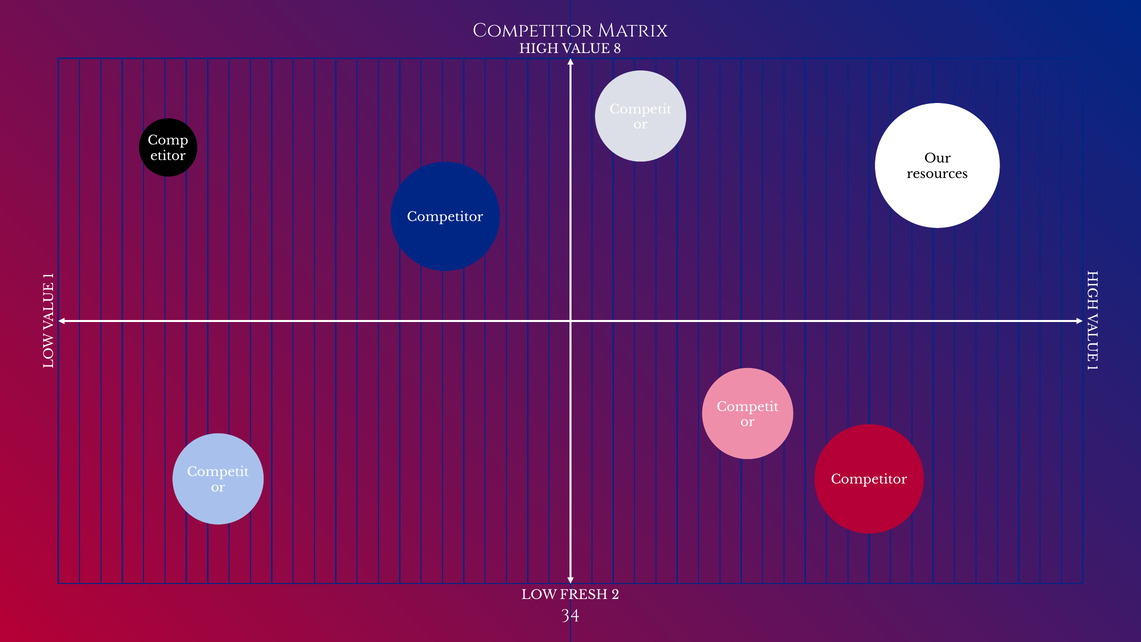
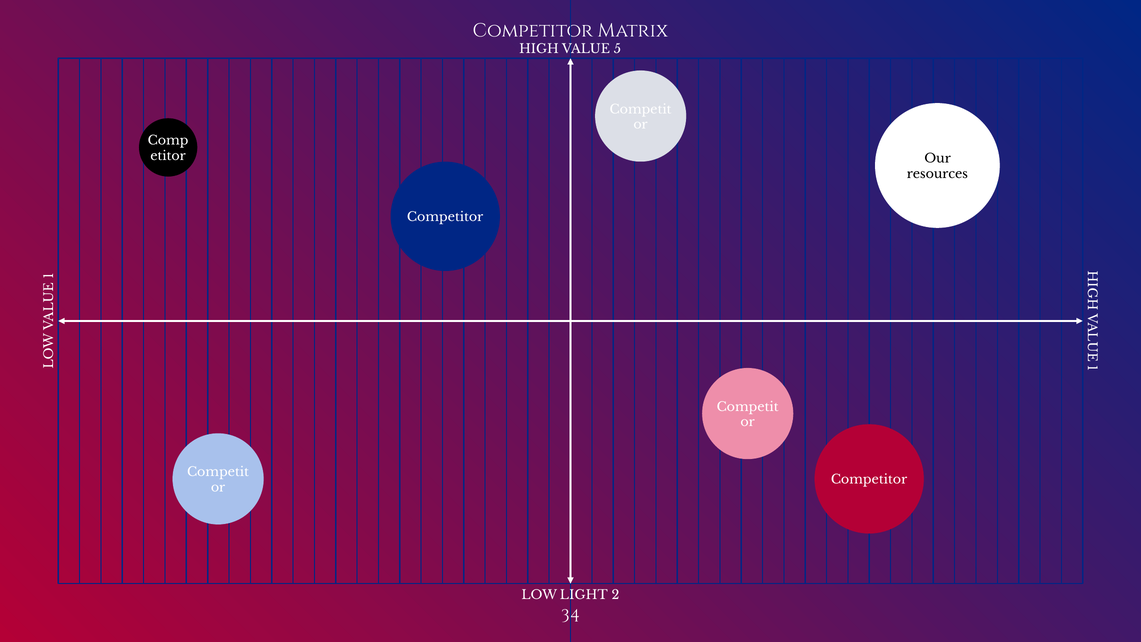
8: 8 -> 5 (617, 49)
FRESH: FRESH -> LIGHT (584, 595)
